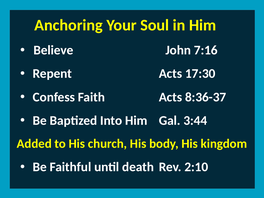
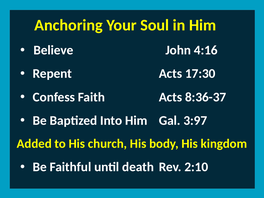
7:16: 7:16 -> 4:16 (206, 50)
3:44: 3:44 -> 3:97 (195, 120)
